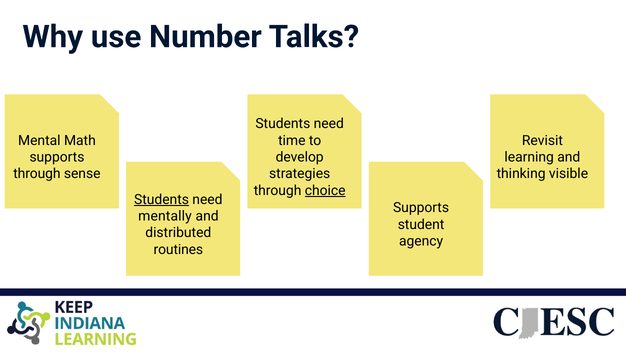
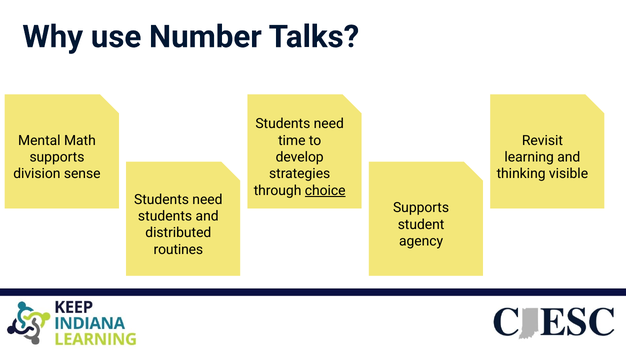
through: through -> division (37, 174)
Students underline: present -> none (162, 200)
mentally: mentally -> students (165, 216)
